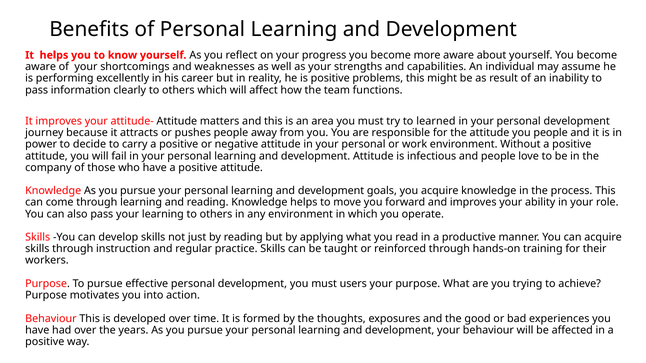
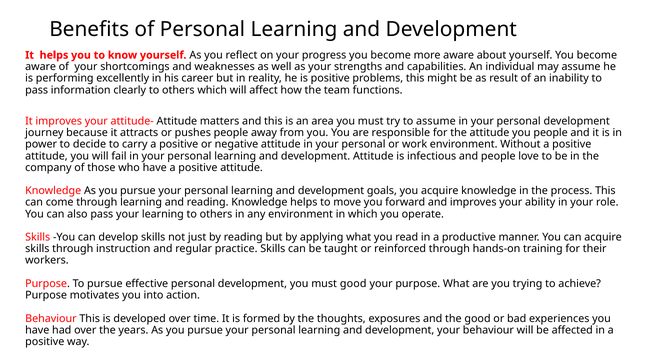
to learned: learned -> assume (436, 121)
must users: users -> good (353, 284)
